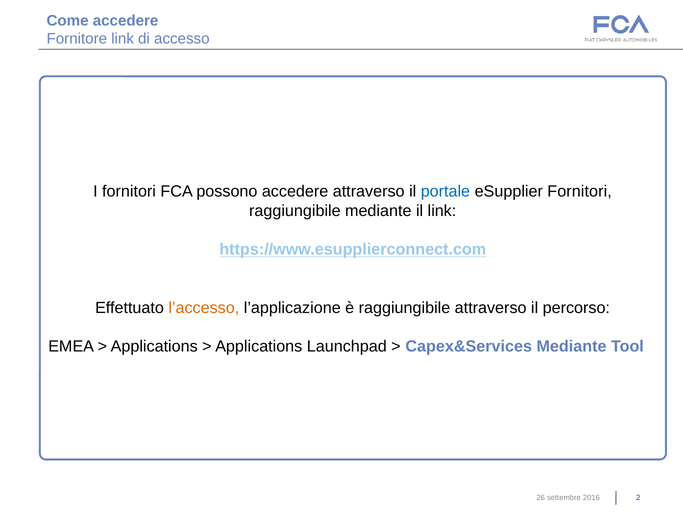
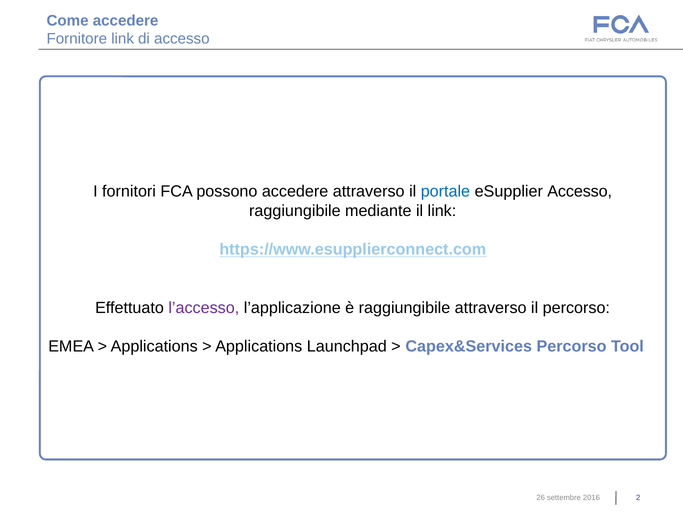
eSupplier Fornitori: Fornitori -> Accesso (580, 191)
l’accesso colour: orange -> purple (204, 307)
Capex&Services Mediante: Mediante -> Percorso (572, 346)
